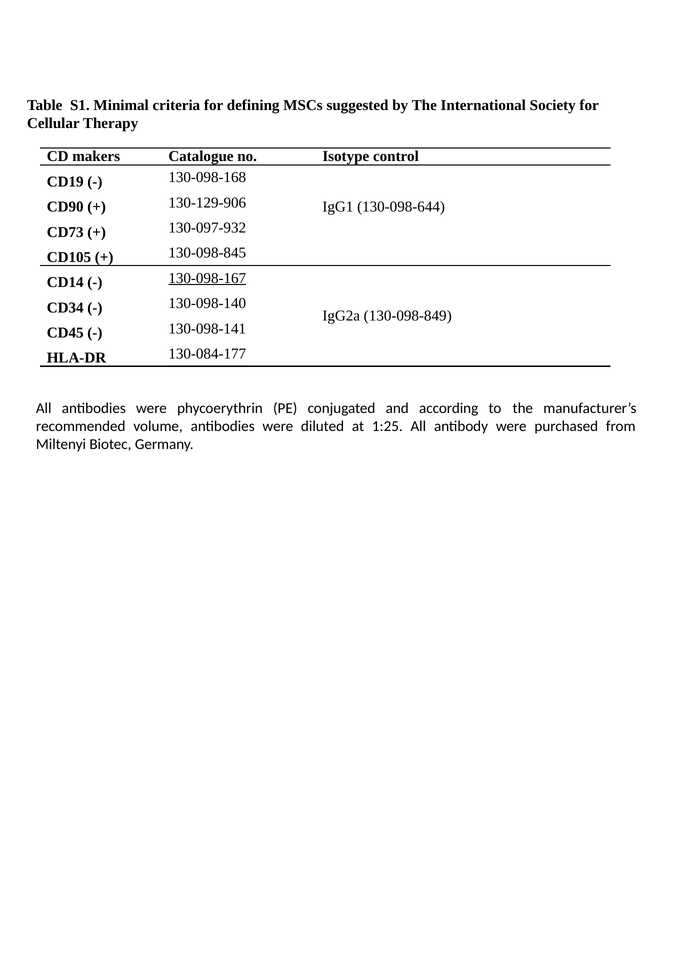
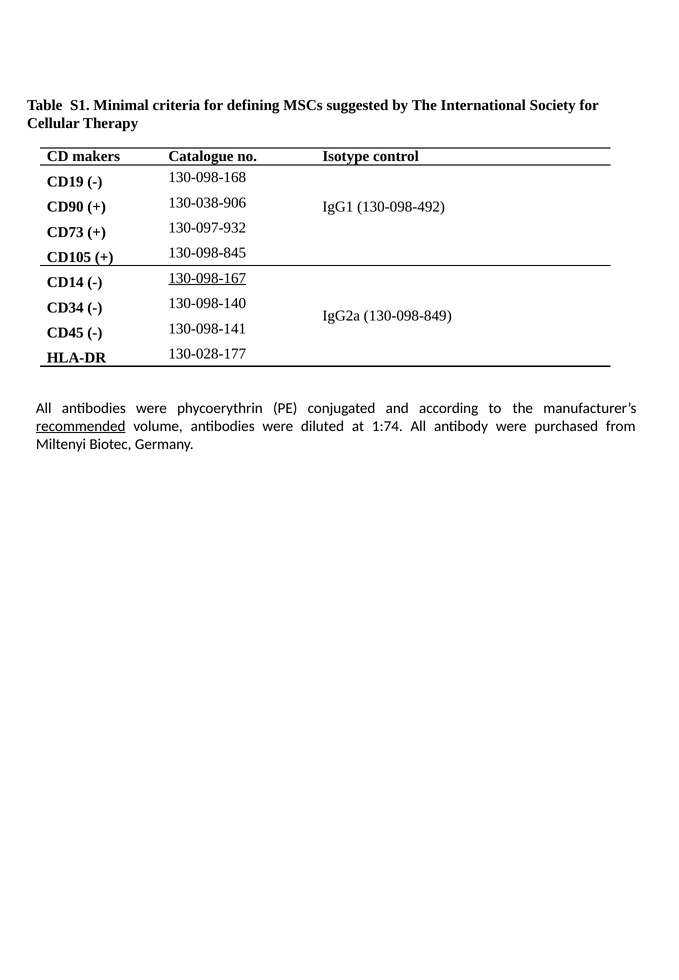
130-129-906: 130-129-906 -> 130-038-906 (207, 203)
130-098-644: 130-098-644 -> 130-098-492 (401, 207)
130-084-177: 130-084-177 -> 130-028-177 (207, 354)
recommended underline: none -> present (81, 427)
1:25: 1:25 -> 1:74 (387, 427)
